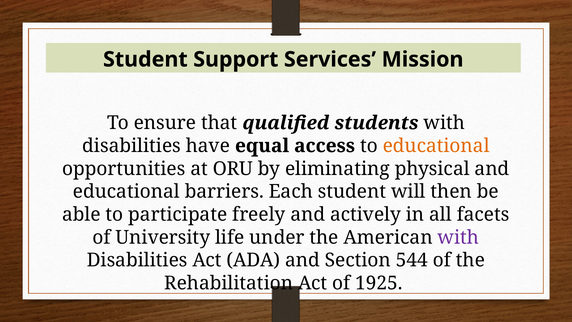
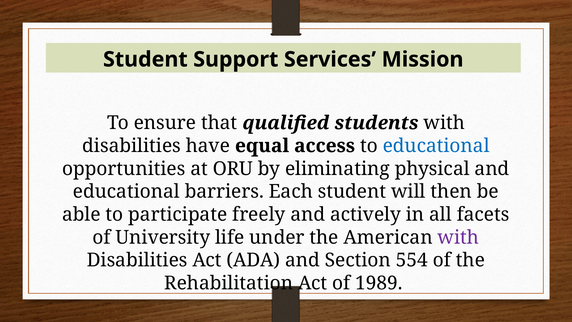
educational colour: orange -> blue (436, 146)
544: 544 -> 554 (412, 260)
1925: 1925 -> 1989 (379, 283)
